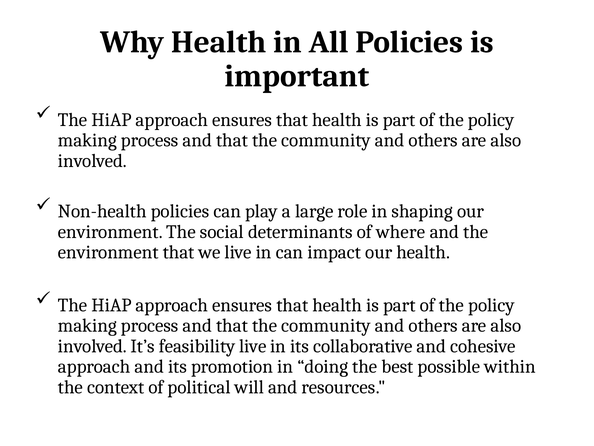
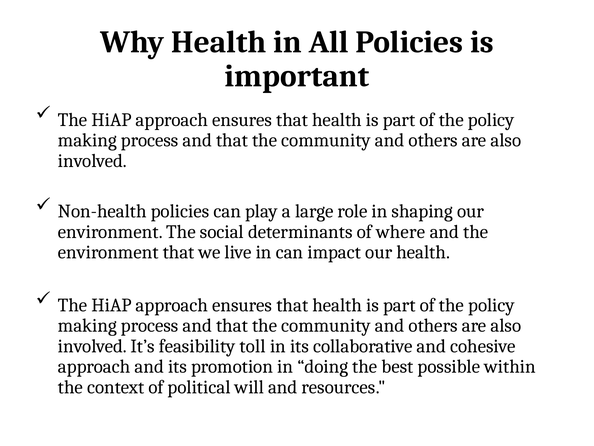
feasibility live: live -> toll (253, 346)
